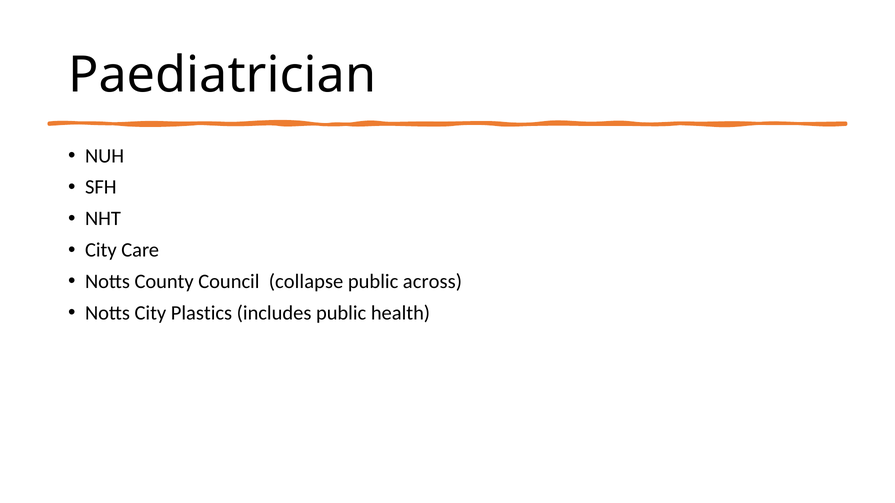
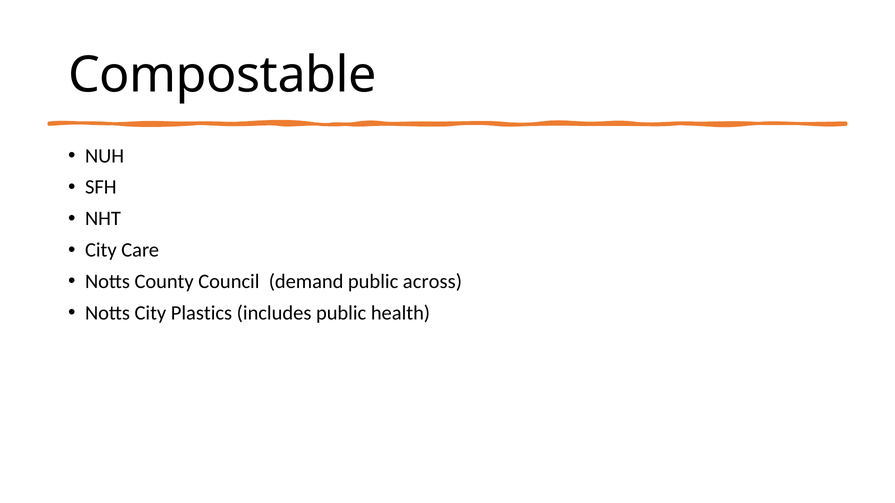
Paediatrician: Paediatrician -> Compostable (222, 75)
collapse: collapse -> demand (306, 282)
